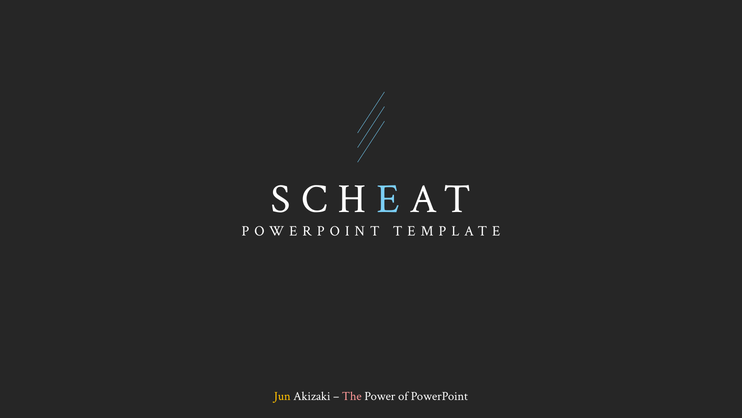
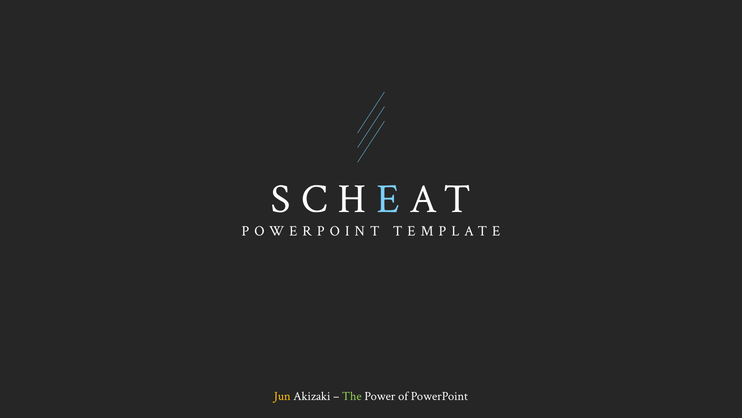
The colour: pink -> light green (352, 396)
